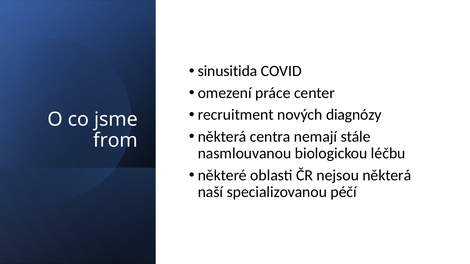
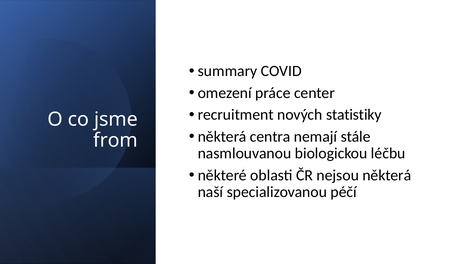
sinusitida: sinusitida -> summary (228, 71)
diagnózy: diagnózy -> statistiky (354, 115)
